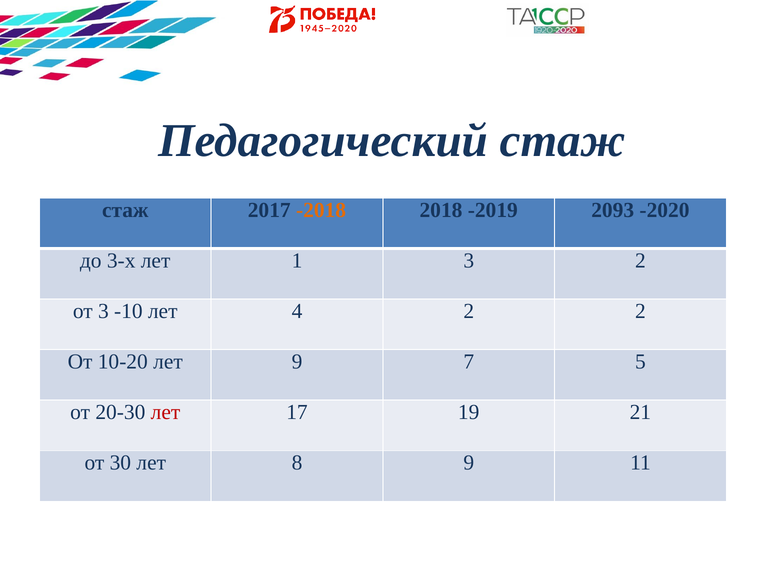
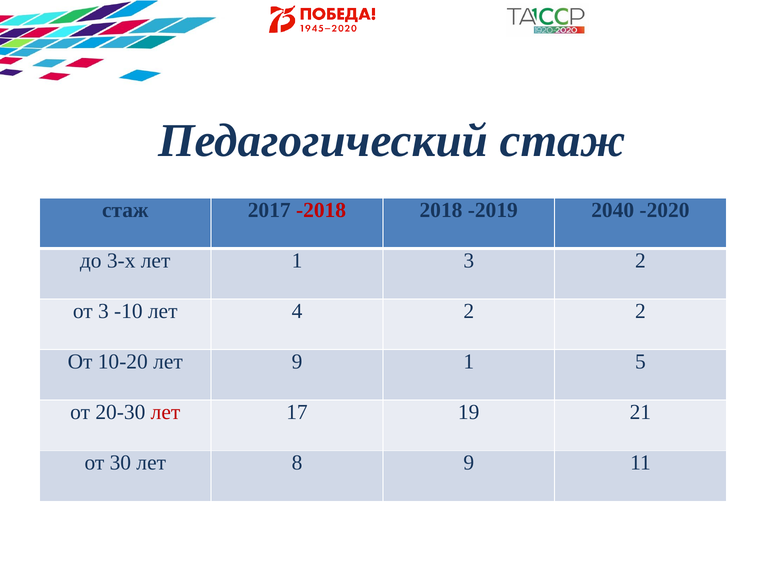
-2018 colour: orange -> red (321, 210)
2093: 2093 -> 2040 (613, 210)
9 7: 7 -> 1 (469, 362)
